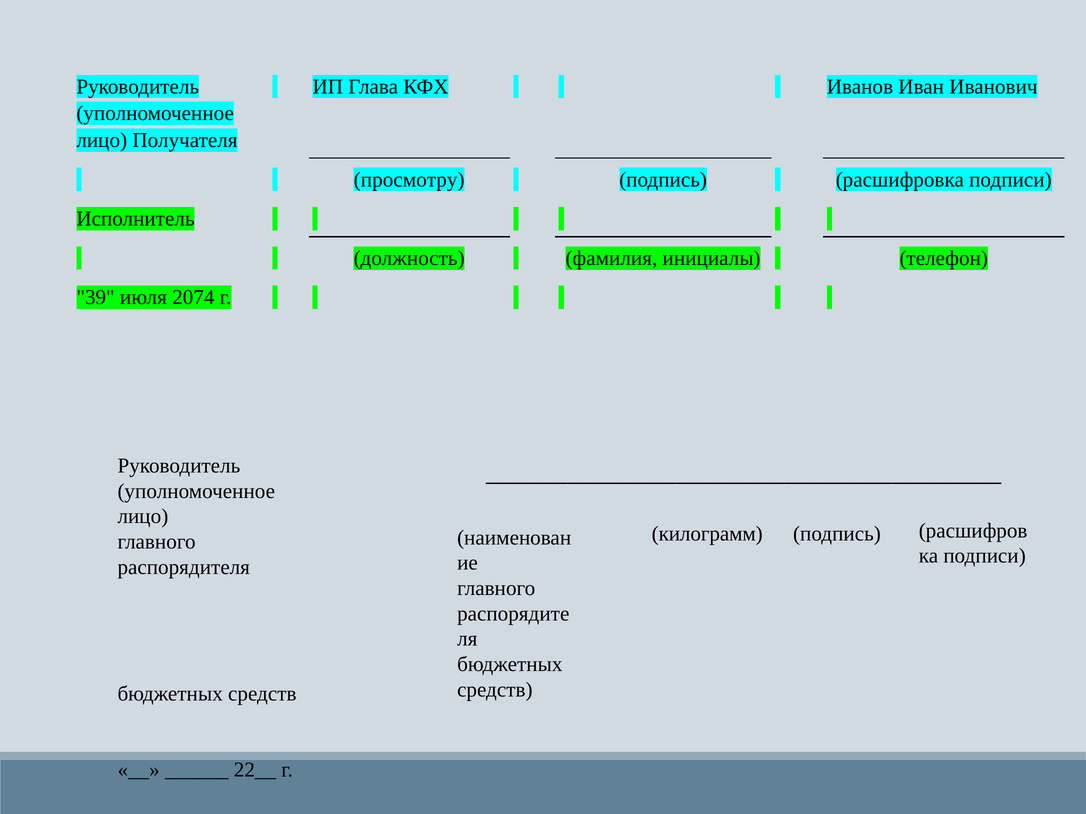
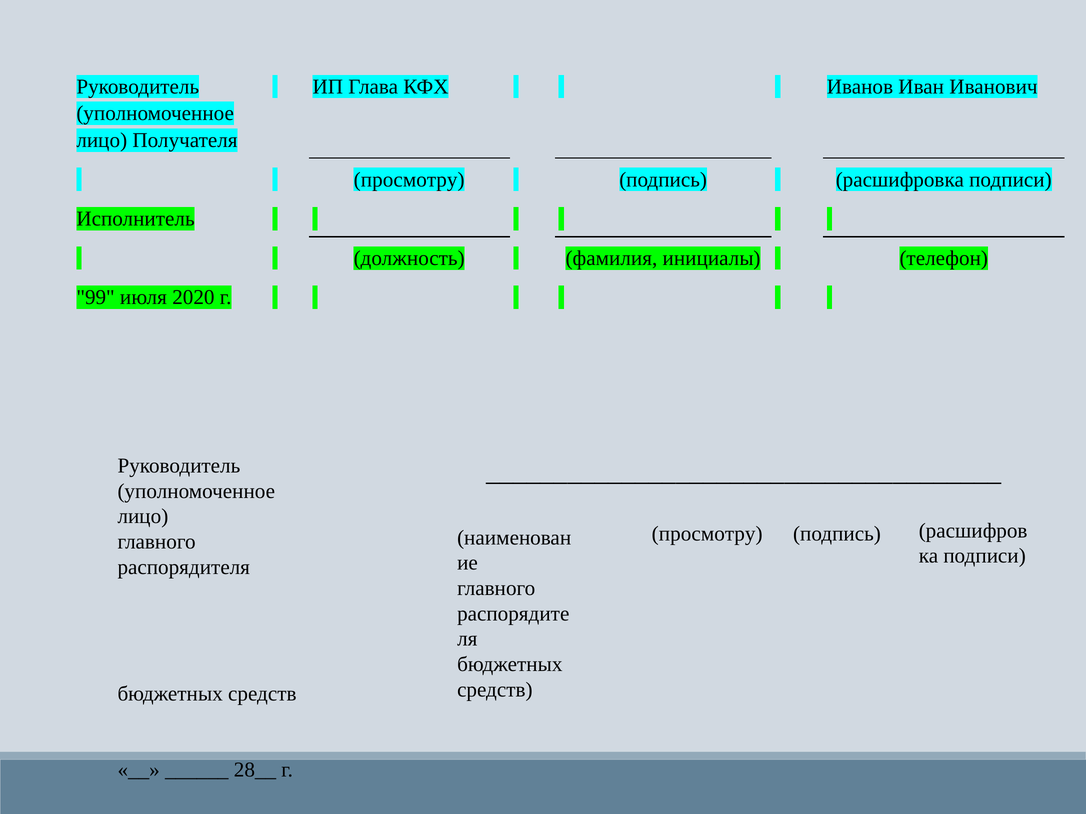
39: 39 -> 99 (96, 298)
2074: 2074 -> 2020 (193, 298)
килограмм: килограмм -> просмотру (707, 534)
22__: 22__ -> 28__ (255, 770)
